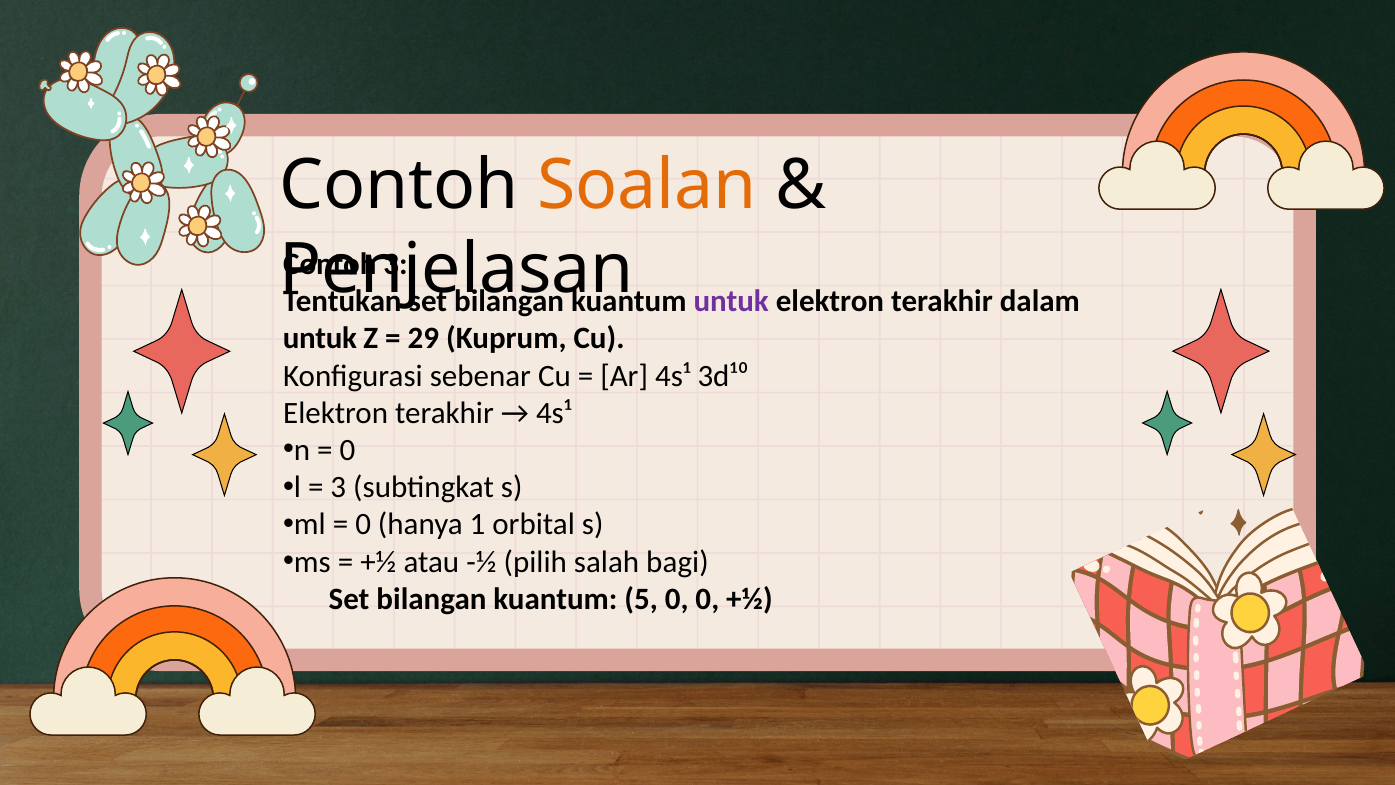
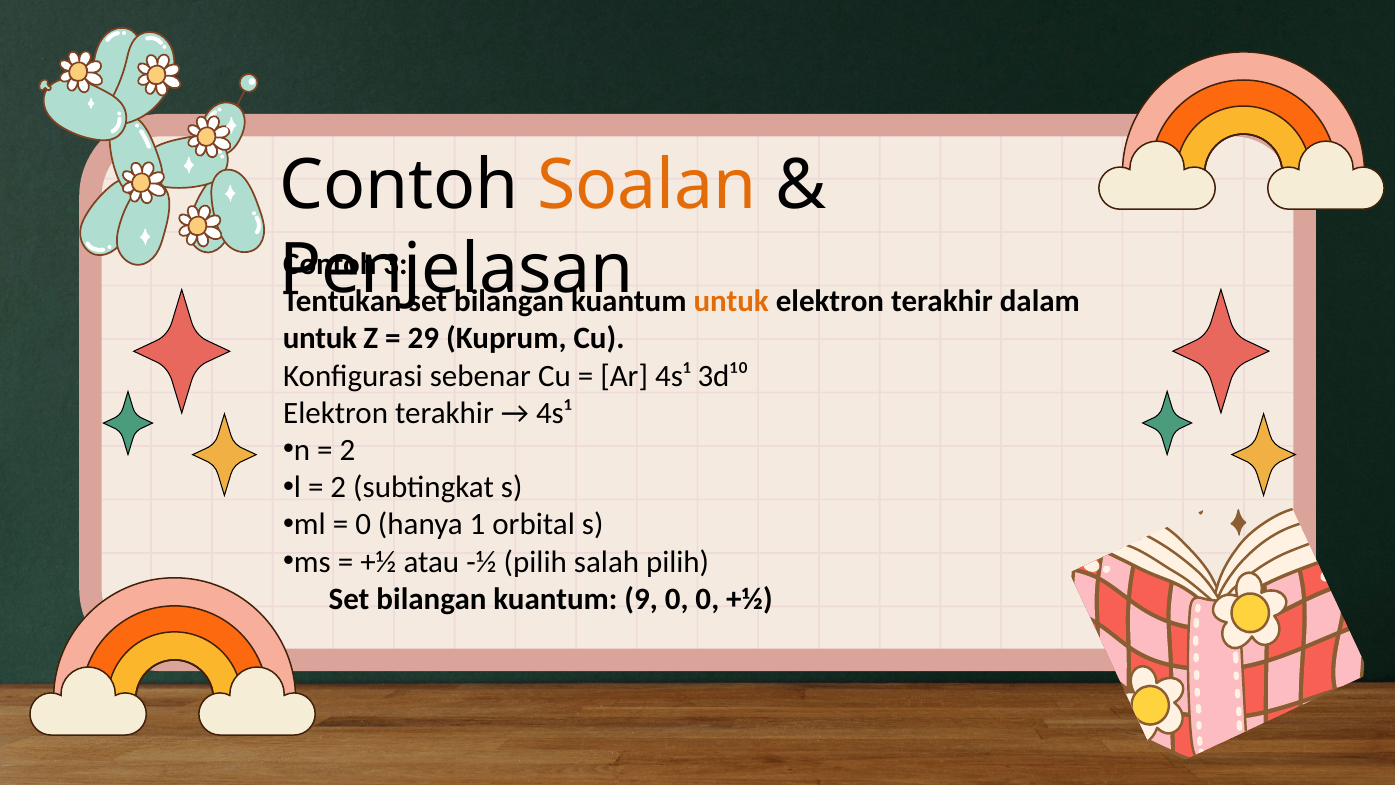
untuk colour: purple -> orange (731, 301)
0: 0 -> 2 (347, 450)
3: 3 -> 2 (338, 487)
salah bagi: bagi -> pilih (678, 562)
5: 5 -> 9 (641, 599)
